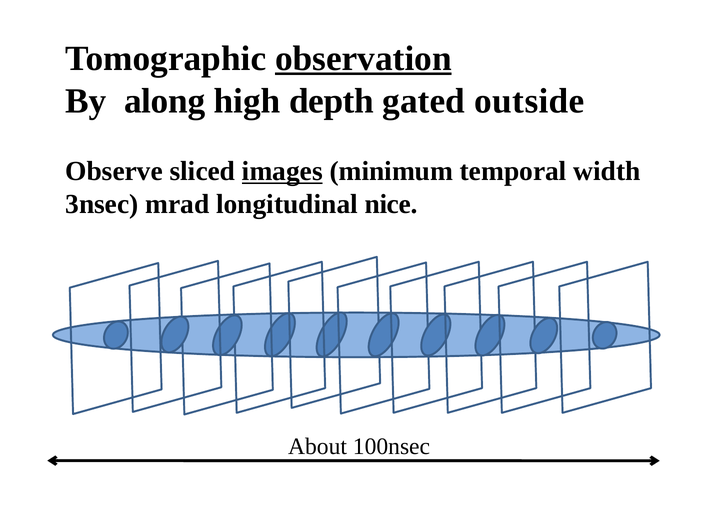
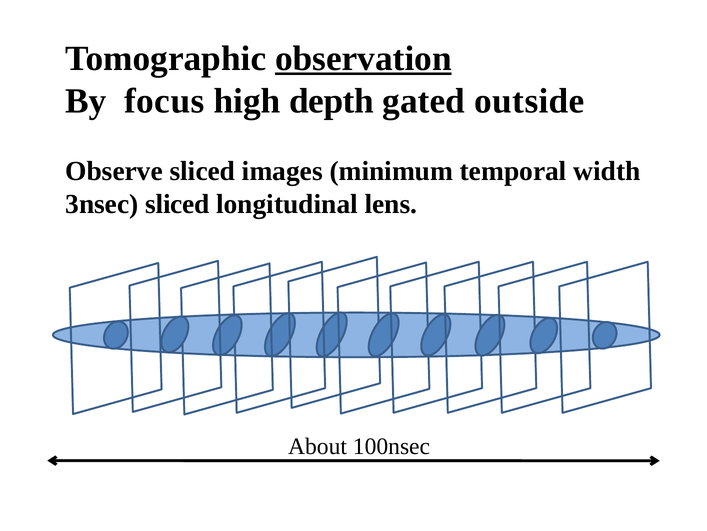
along: along -> focus (164, 101)
images underline: present -> none (282, 171)
3nsec mrad: mrad -> sliced (177, 204)
nice: nice -> lens (391, 204)
